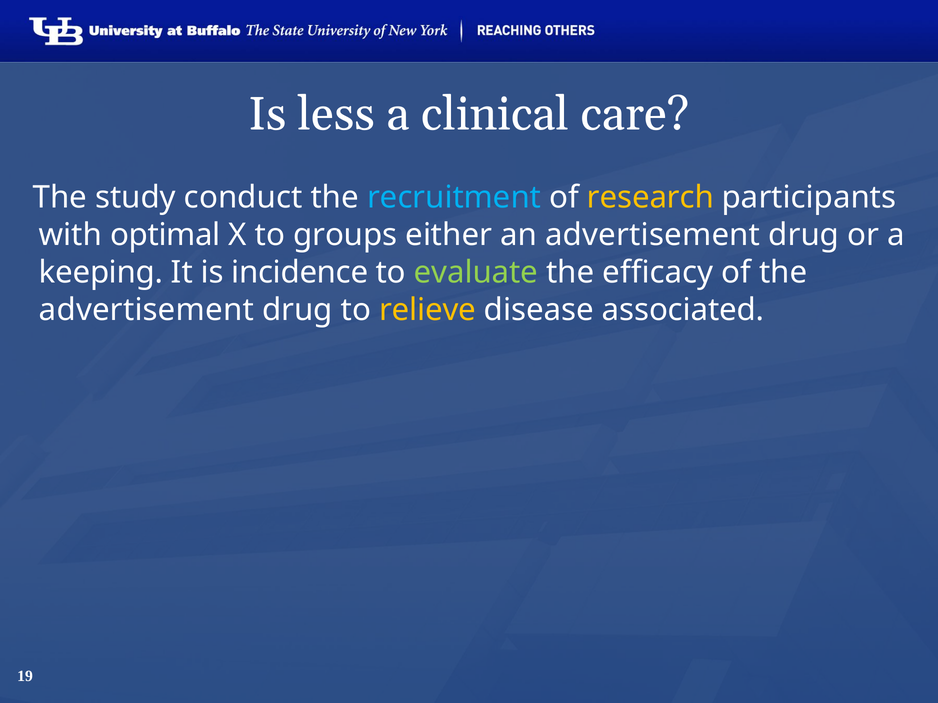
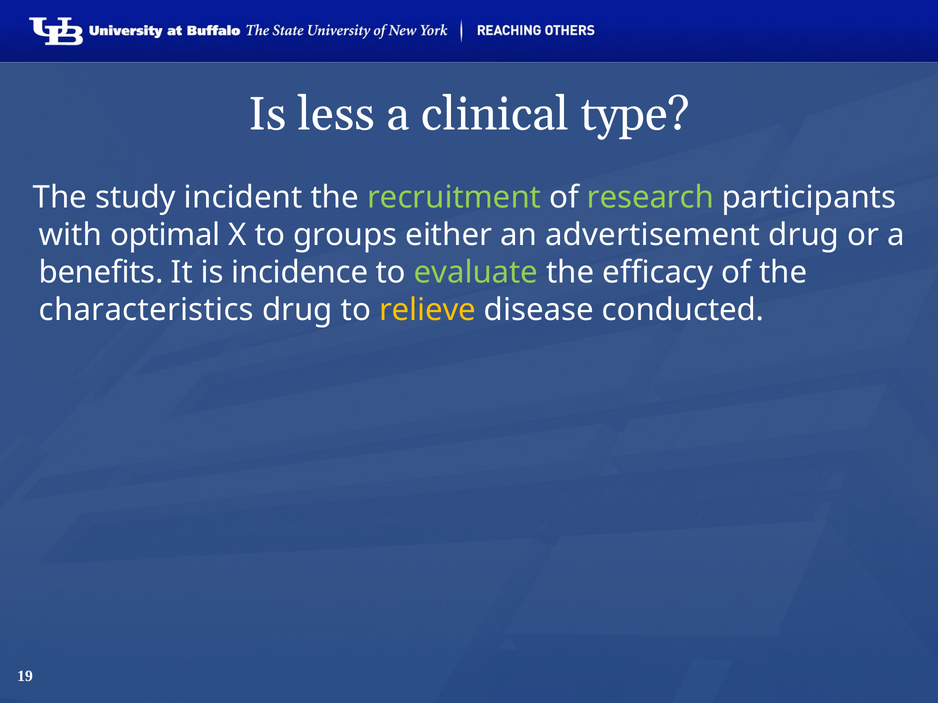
care: care -> type (635, 114)
conduct: conduct -> incident (243, 198)
recruitment colour: light blue -> light green (454, 198)
research colour: yellow -> light green (650, 198)
keeping: keeping -> benefits (101, 273)
advertisement: advertisement -> characteristics (146, 310)
associated: associated -> conducted (683, 310)
